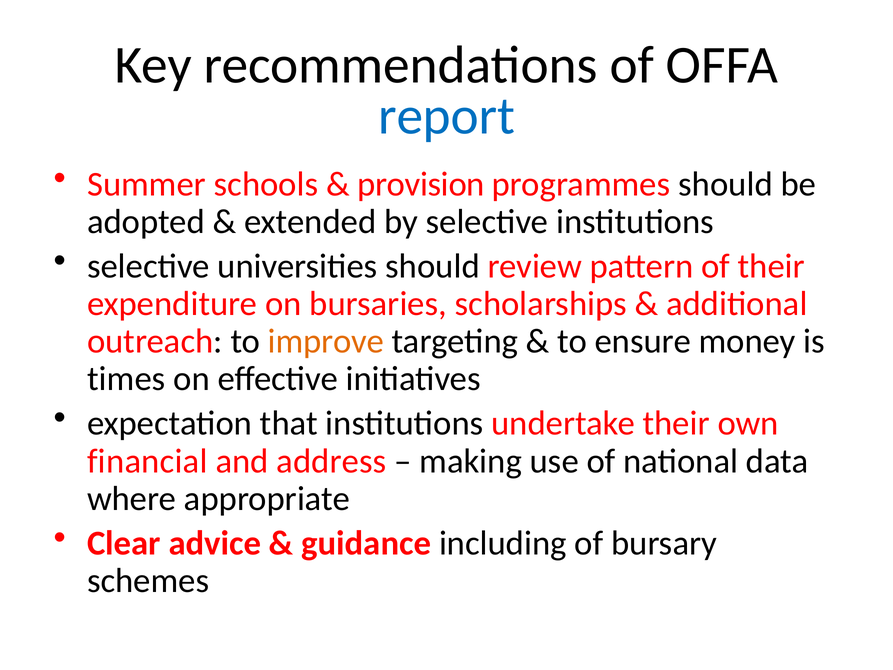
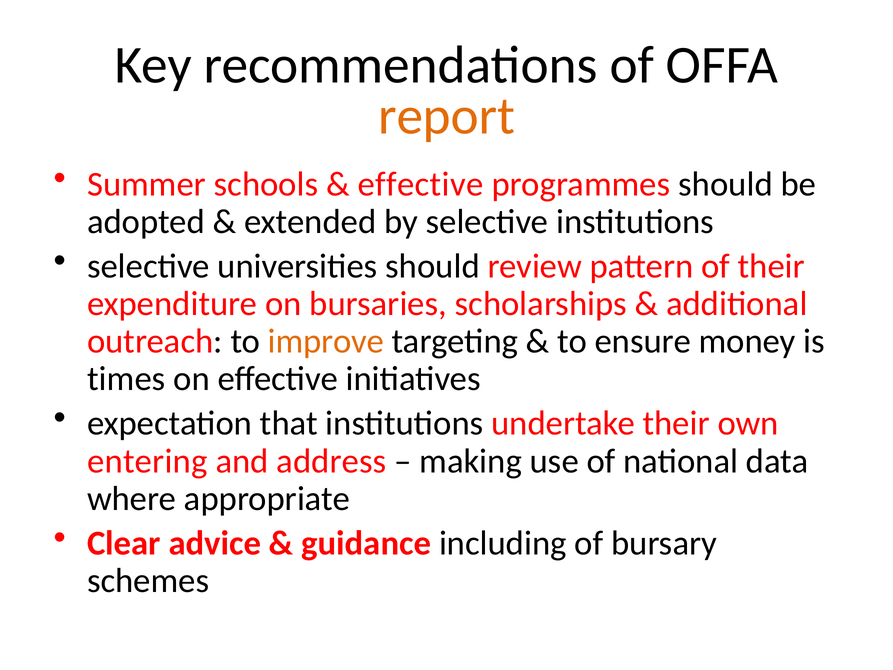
report colour: blue -> orange (447, 116)
provision: provision -> effective (421, 184)
financial: financial -> entering (147, 461)
